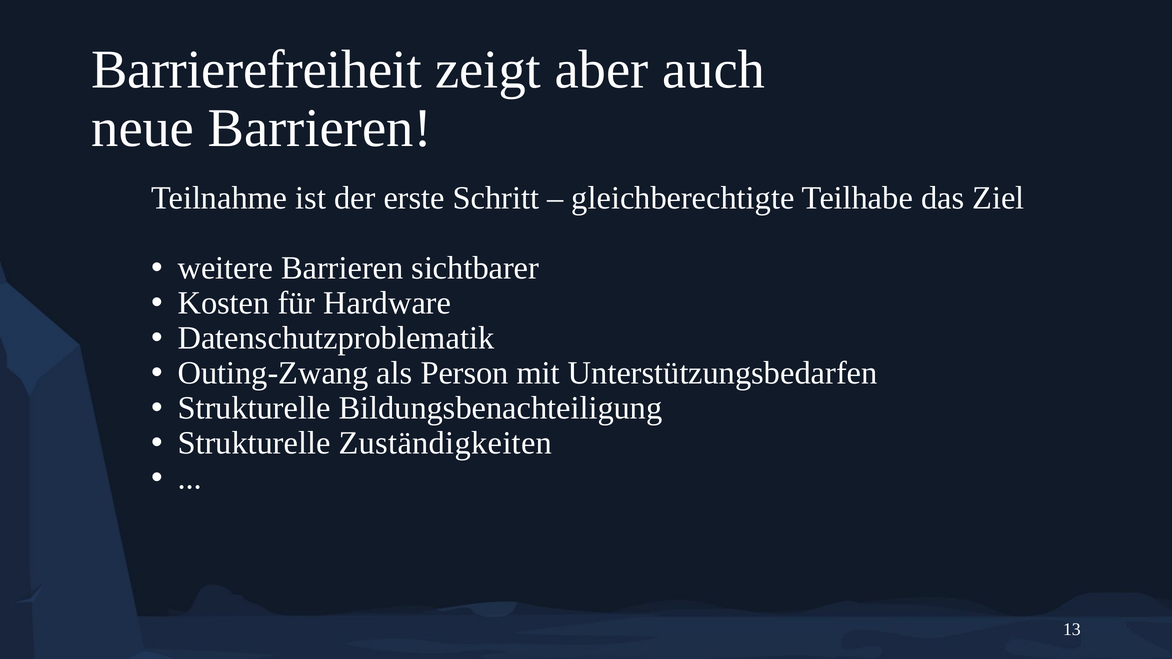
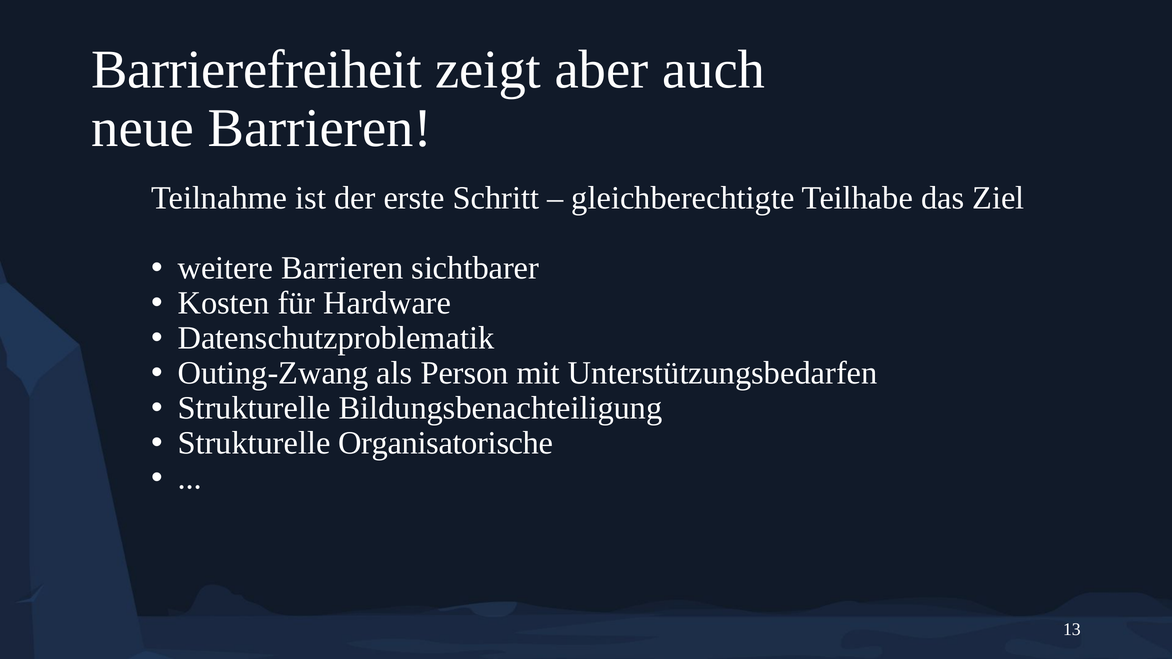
Zuständigkeiten: Zuständigkeiten -> Organisatorische (446, 443)
